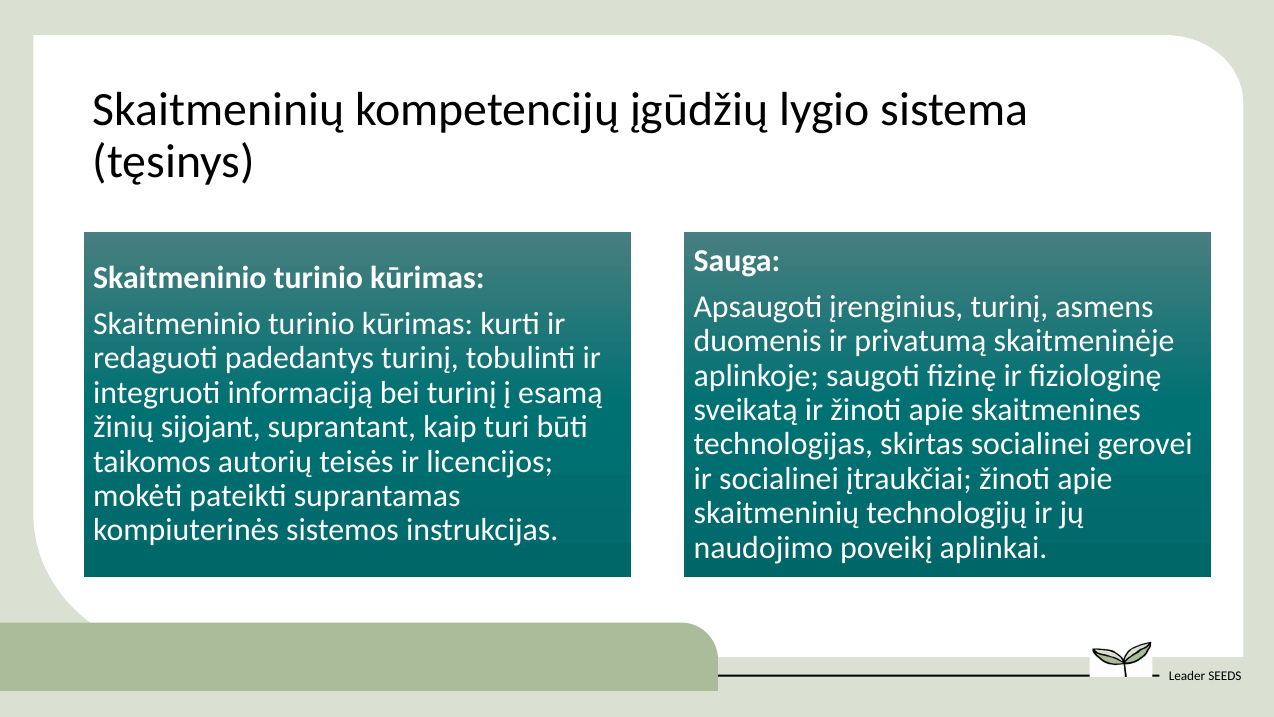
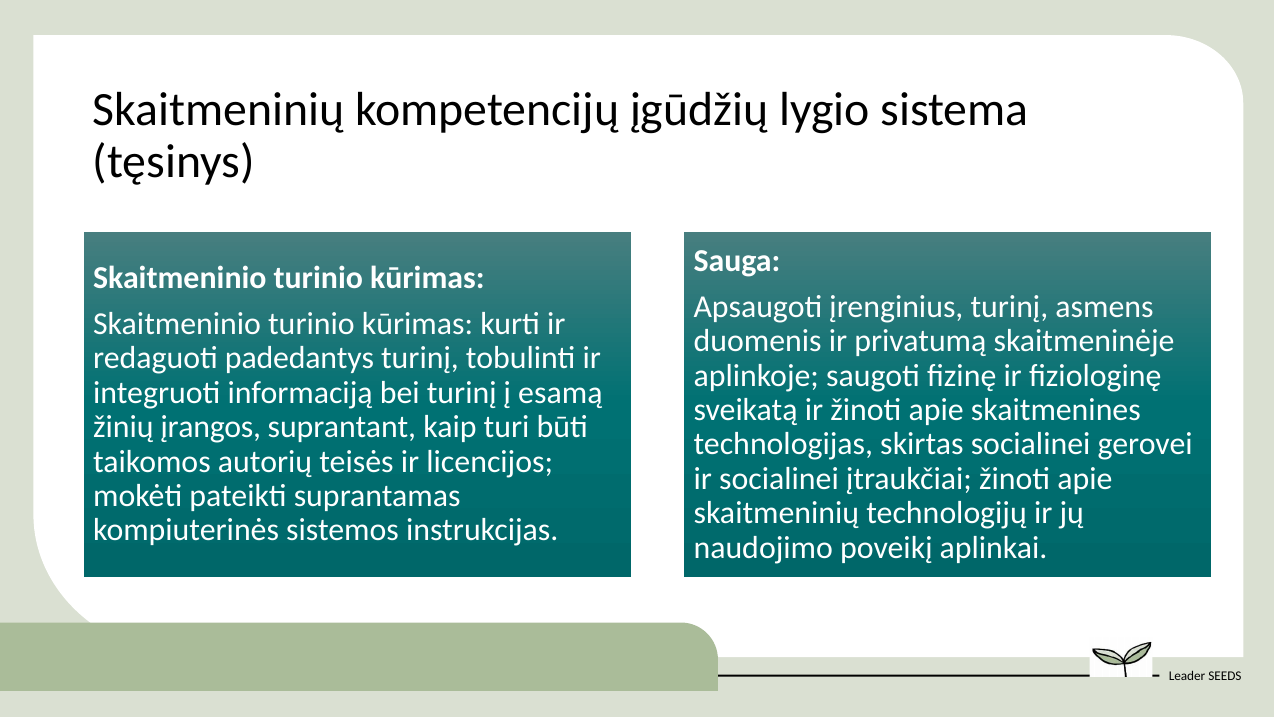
sijojant: sijojant -> įrangos (211, 427)
